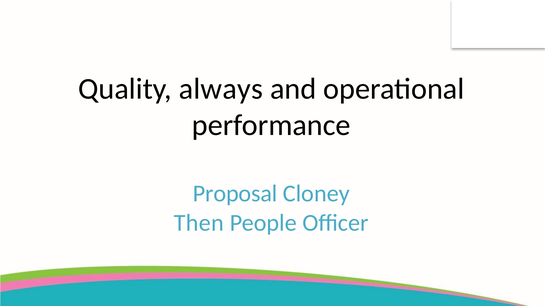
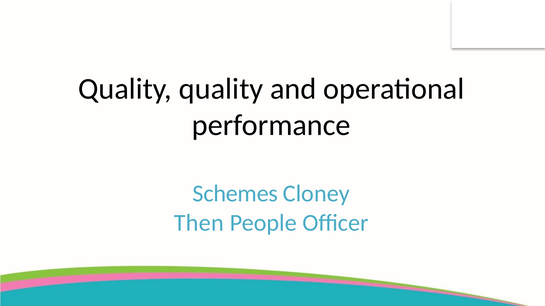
Quality always: always -> quality (221, 89)
Proposal: Proposal -> Schemes (235, 194)
